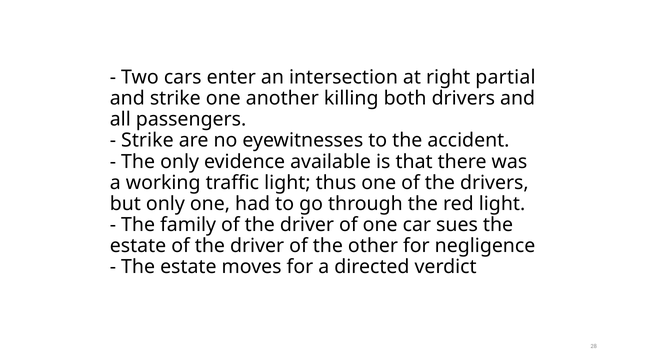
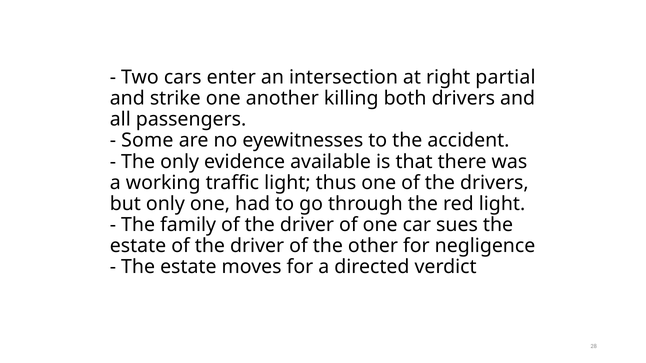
Strike: Strike -> Some (147, 141)
